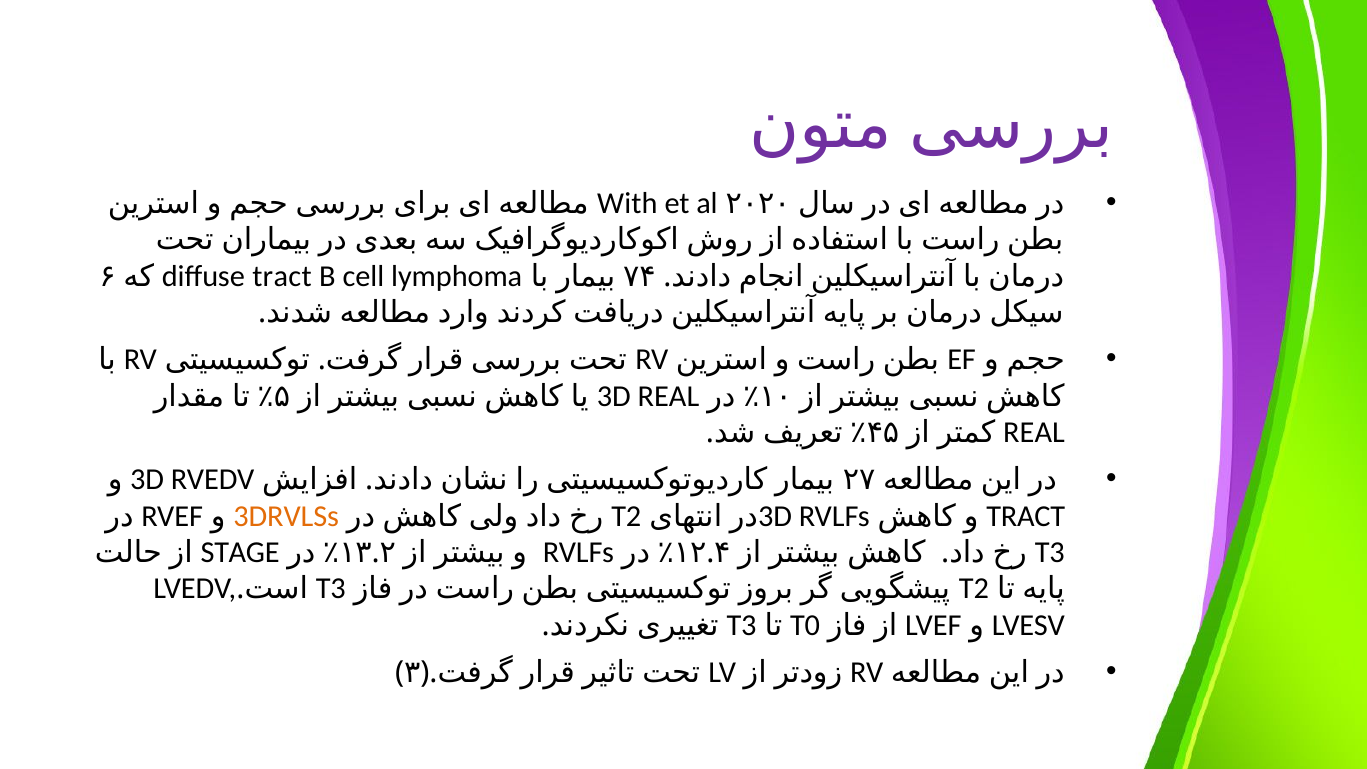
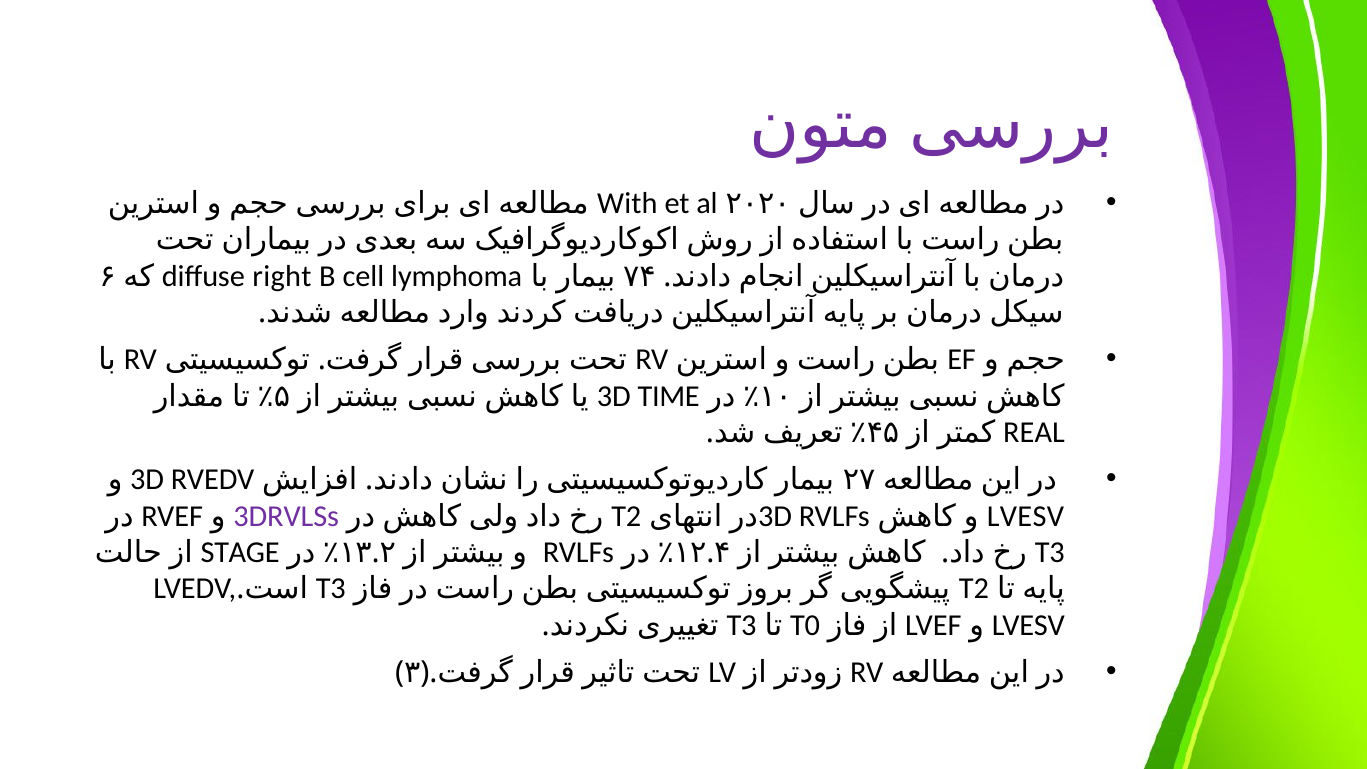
diffuse tract: tract -> right (282, 276)
3D REAL: REAL -> TIME (669, 396)
3DRVLSs colour: orange -> purple (286, 516)
TRACT: TRACT -> LVESV (1025, 516)
